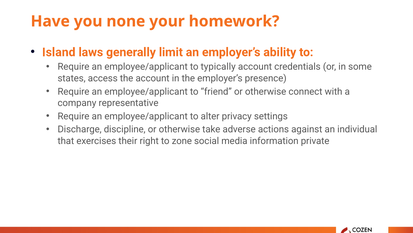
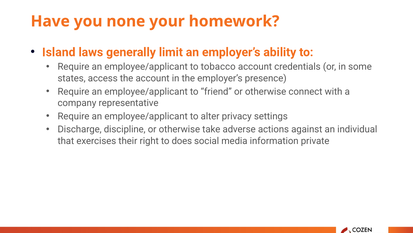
typically: typically -> tobacco (218, 67)
zone: zone -> does (182, 140)
